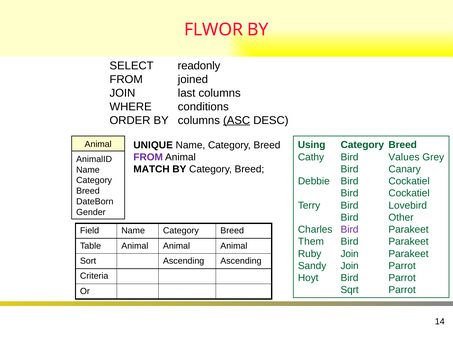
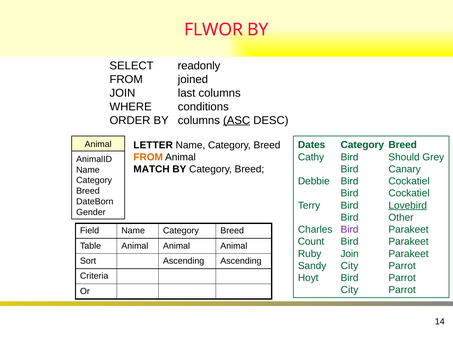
Using: Using -> Dates (312, 145)
UNIQUE: UNIQUE -> LETTER (153, 145)
Values: Values -> Should (404, 157)
FROM colour: purple -> orange (148, 157)
Lovebird underline: none -> present (408, 205)
Them: Them -> Count (311, 241)
Sandy Join: Join -> City (349, 266)
Sqrt: Sqrt -> City (349, 290)
